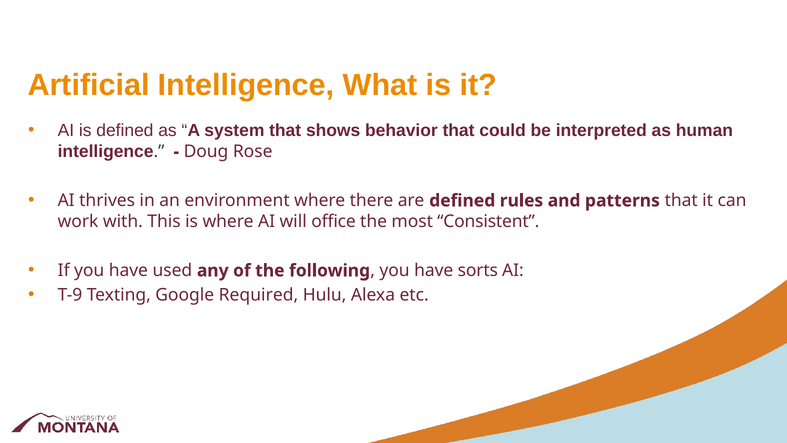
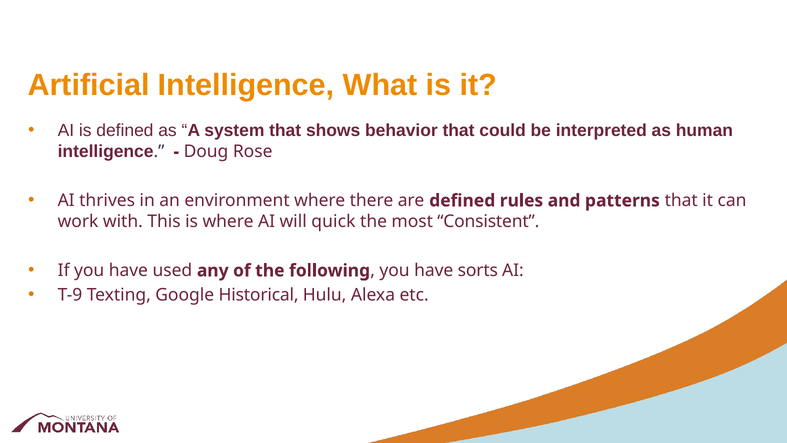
office: office -> quick (333, 221)
Required: Required -> Historical (259, 295)
